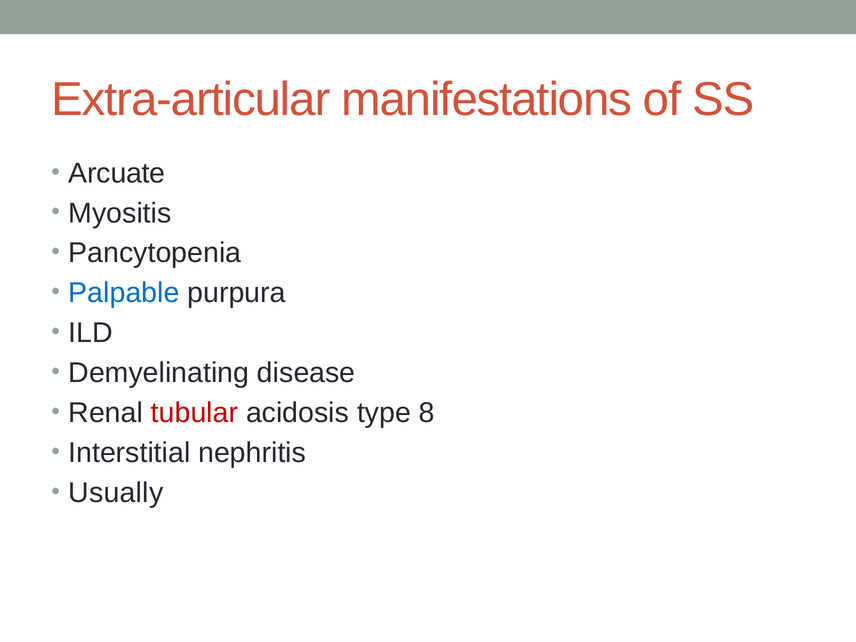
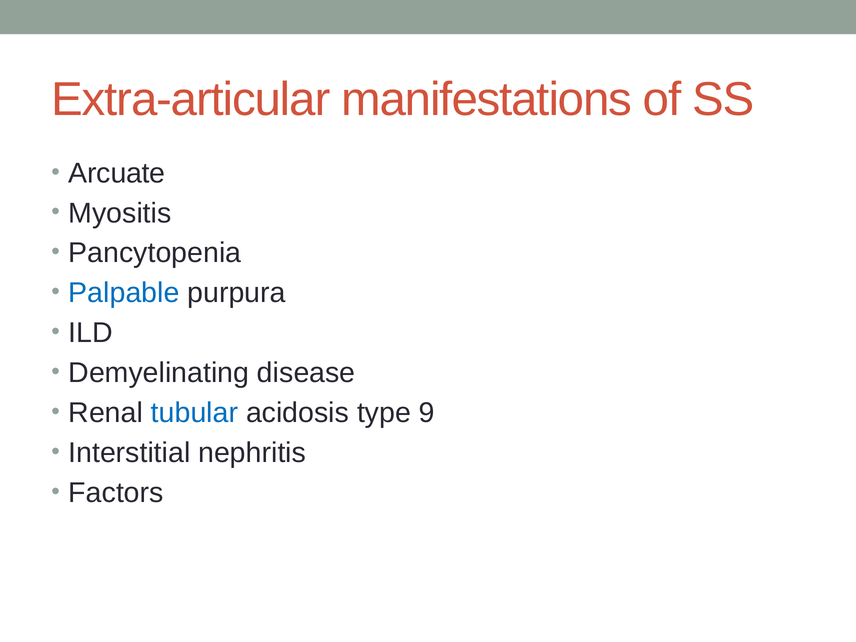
tubular colour: red -> blue (195, 413)
8: 8 -> 9 (427, 413)
Usually: Usually -> Factors (116, 493)
